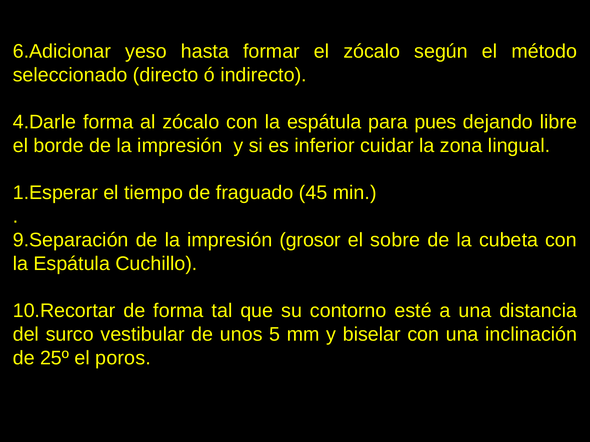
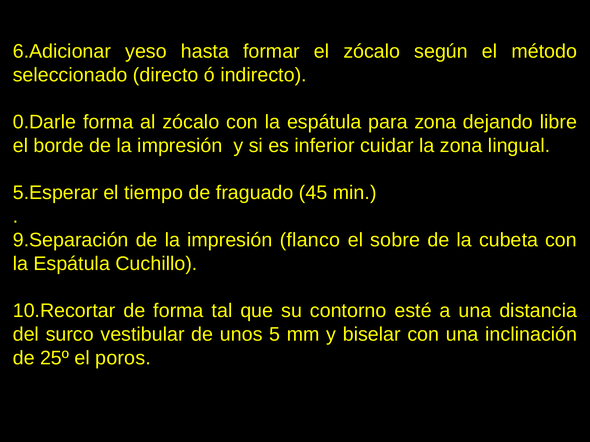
4.Darle: 4.Darle -> 0.Darle (44, 122)
para pues: pues -> zona (435, 122)
1.Esperar: 1.Esperar -> 5.Esperar (55, 193)
grosor: grosor -> flanco (310, 240)
